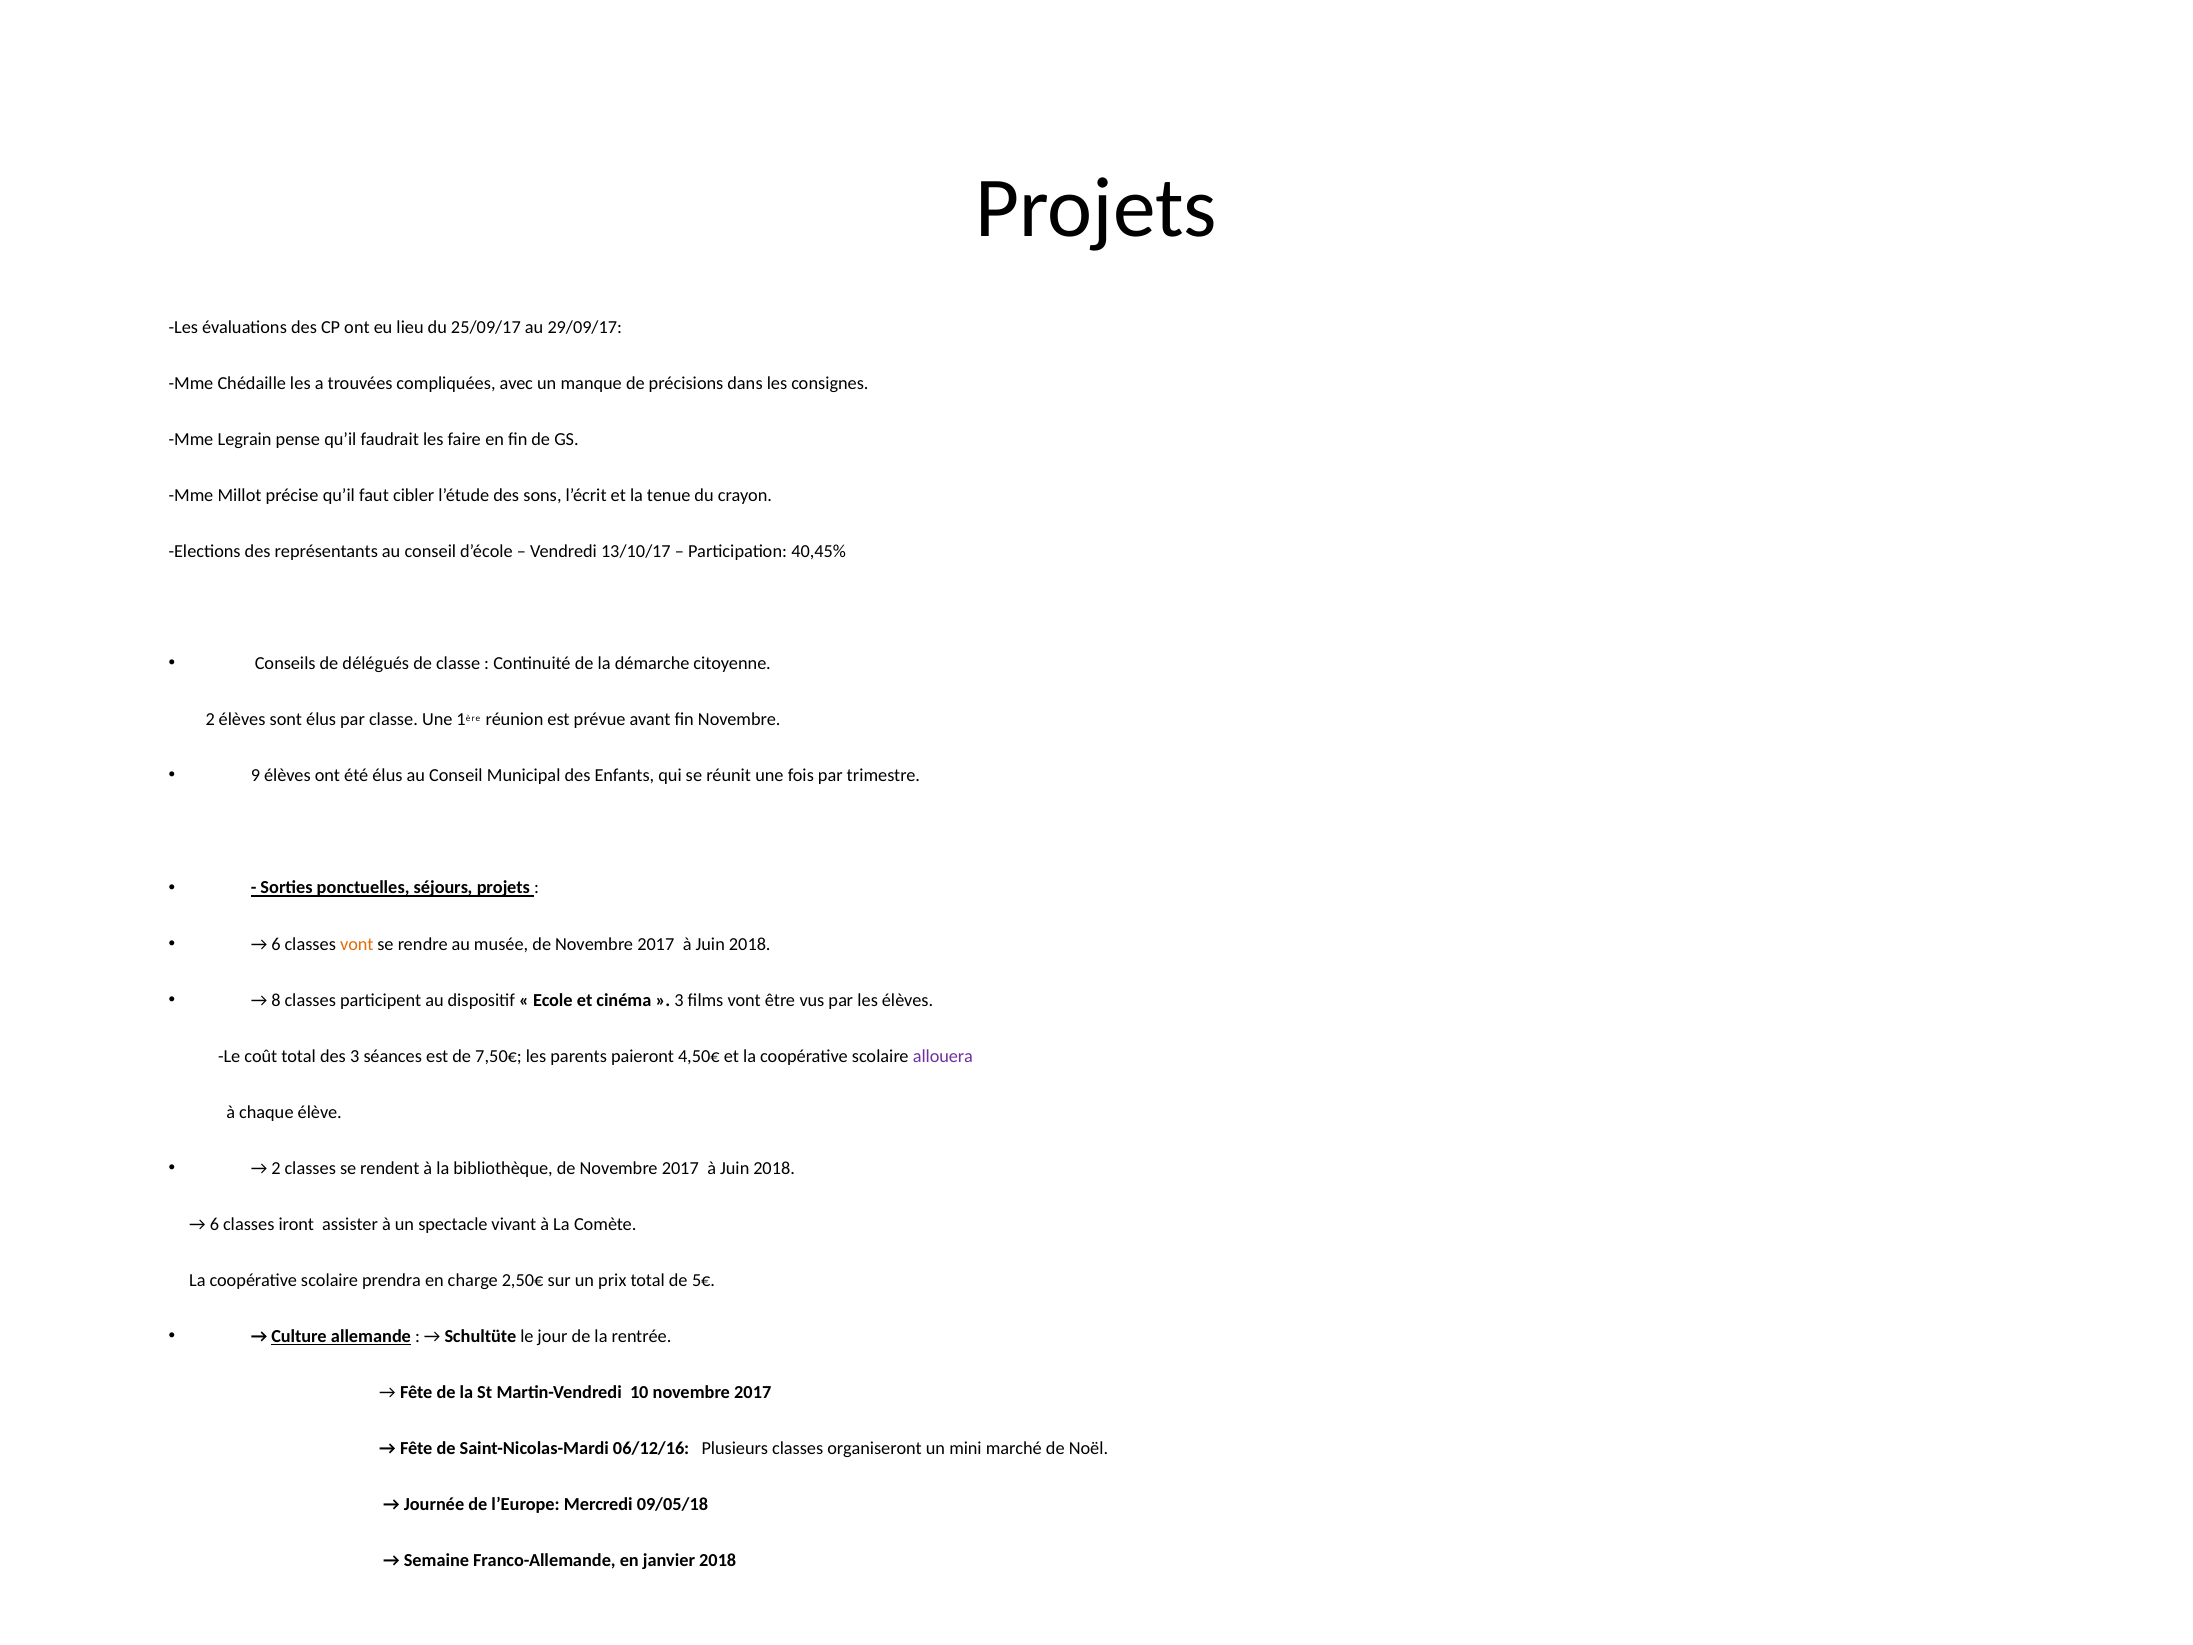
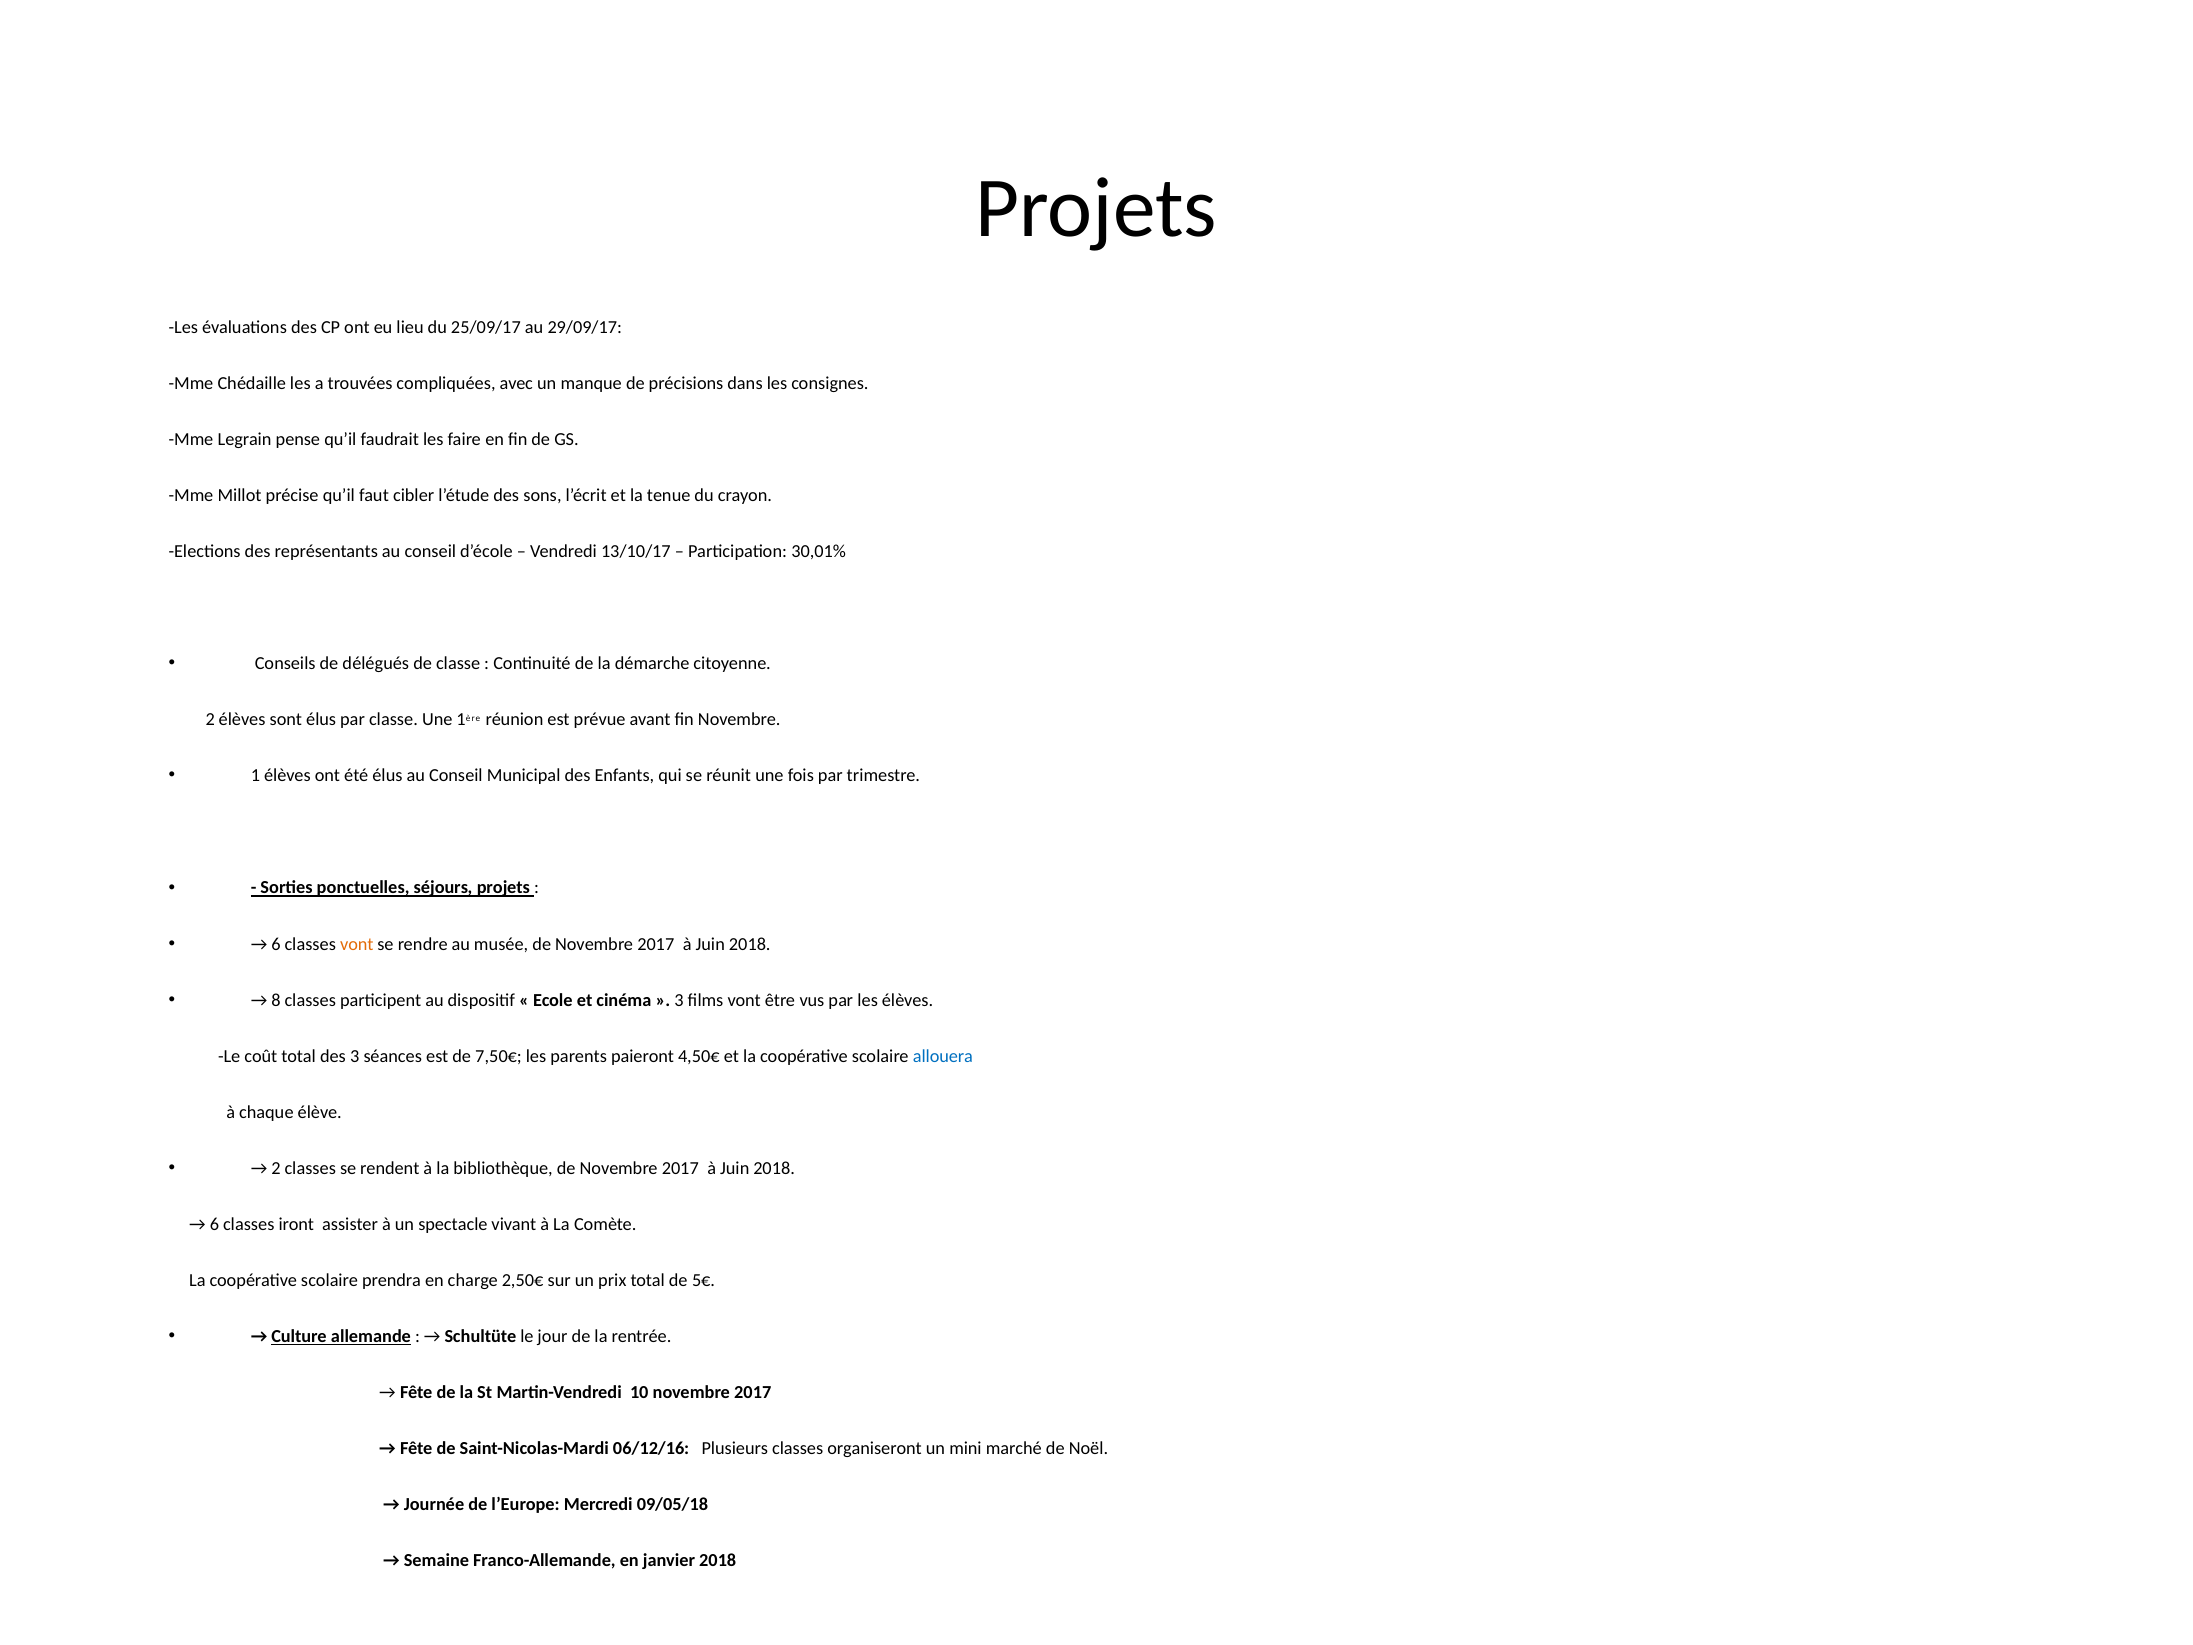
40,45%: 40,45% -> 30,01% (819, 552)
9: 9 -> 1 (256, 776)
allouera colour: purple -> blue (943, 1056)
